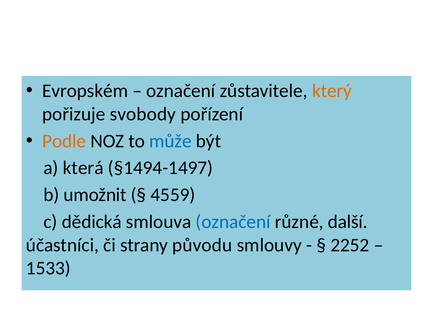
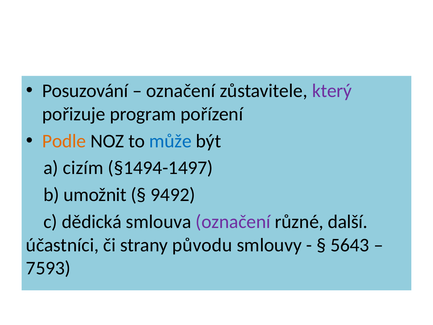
Evropském: Evropském -> Posuzování (85, 91)
který colour: orange -> purple (332, 91)
svobody: svobody -> program (143, 114)
která: která -> cizím (83, 168)
4559: 4559 -> 9492 (173, 195)
označení colour: blue -> purple (233, 222)
2252: 2252 -> 5643 (350, 245)
1533: 1533 -> 7593 (48, 268)
